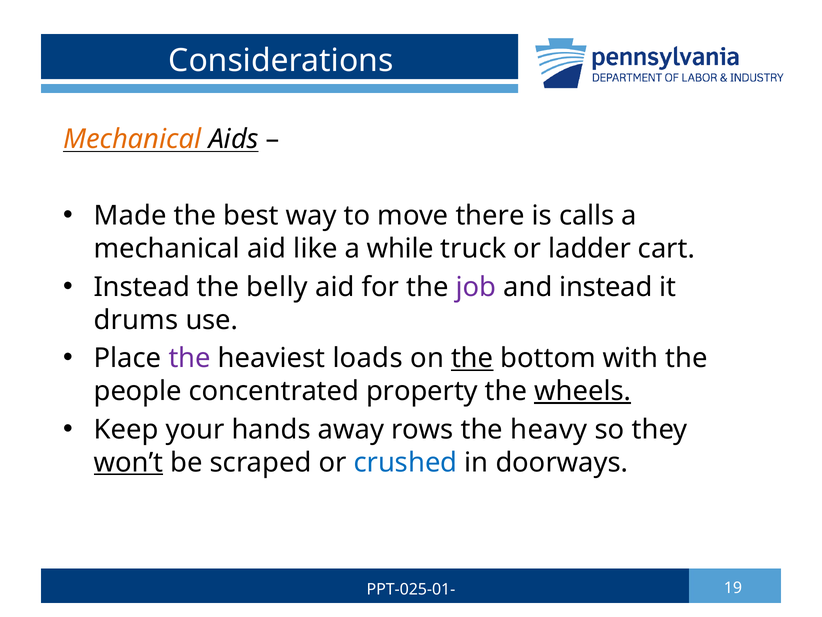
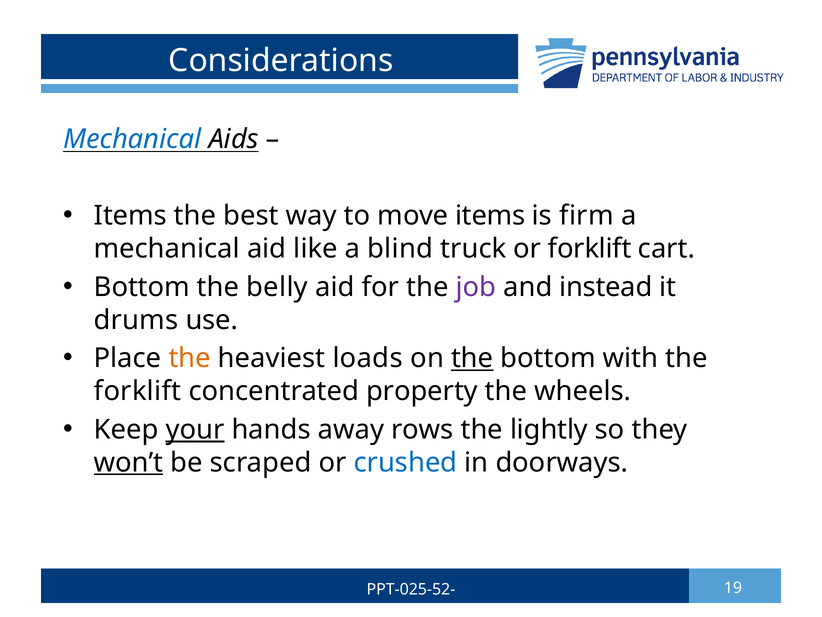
Mechanical colour: orange -> blue (132, 139)
Made: Made -> Items (130, 216)
move there: there -> items (490, 216)
calls: calls -> firm (587, 216)
while: while -> blind (400, 248)
or ladder: ladder -> forklift (590, 248)
Instead: Instead -> Bottom (142, 287)
the colour: purple -> orange (190, 358)
people: people -> forklift (138, 391)
wheels underline: present -> none (583, 391)
your underline: none -> present (195, 429)
heavy: heavy -> lightly (549, 429)
PPT-025-01-: PPT-025-01- -> PPT-025-52- (411, 589)
